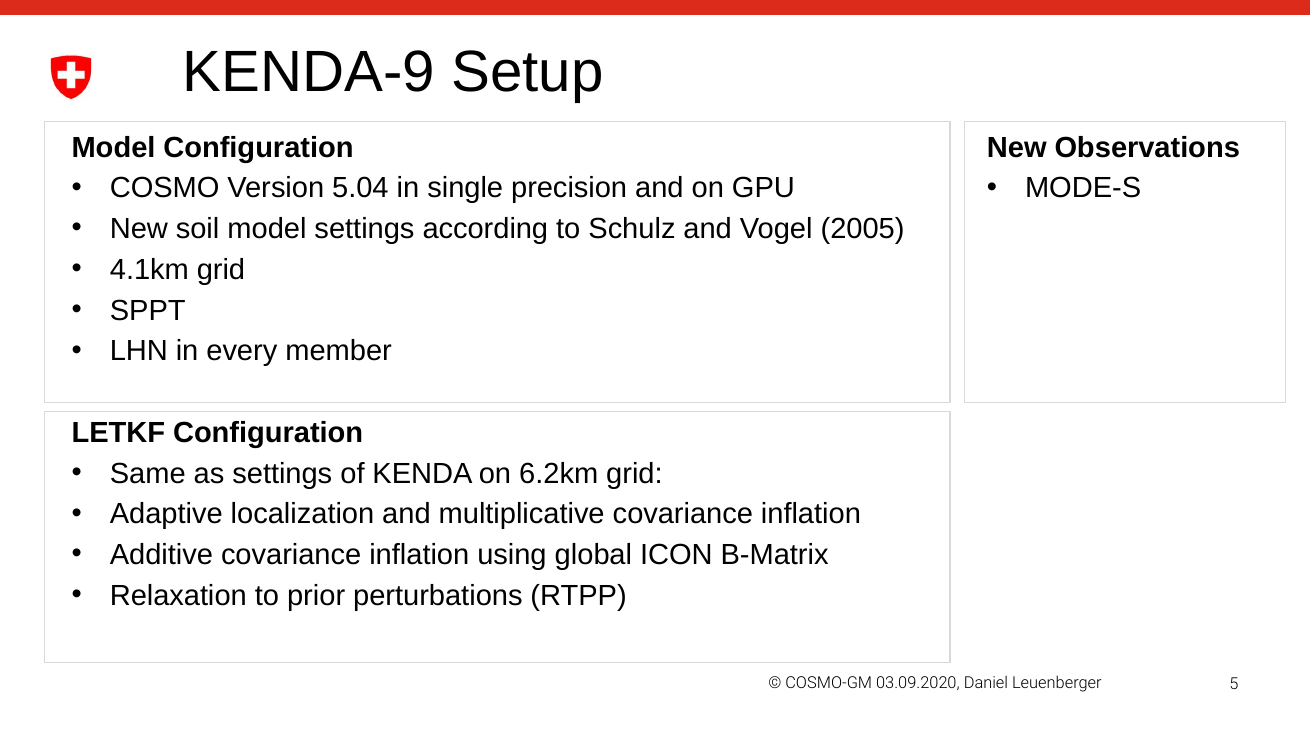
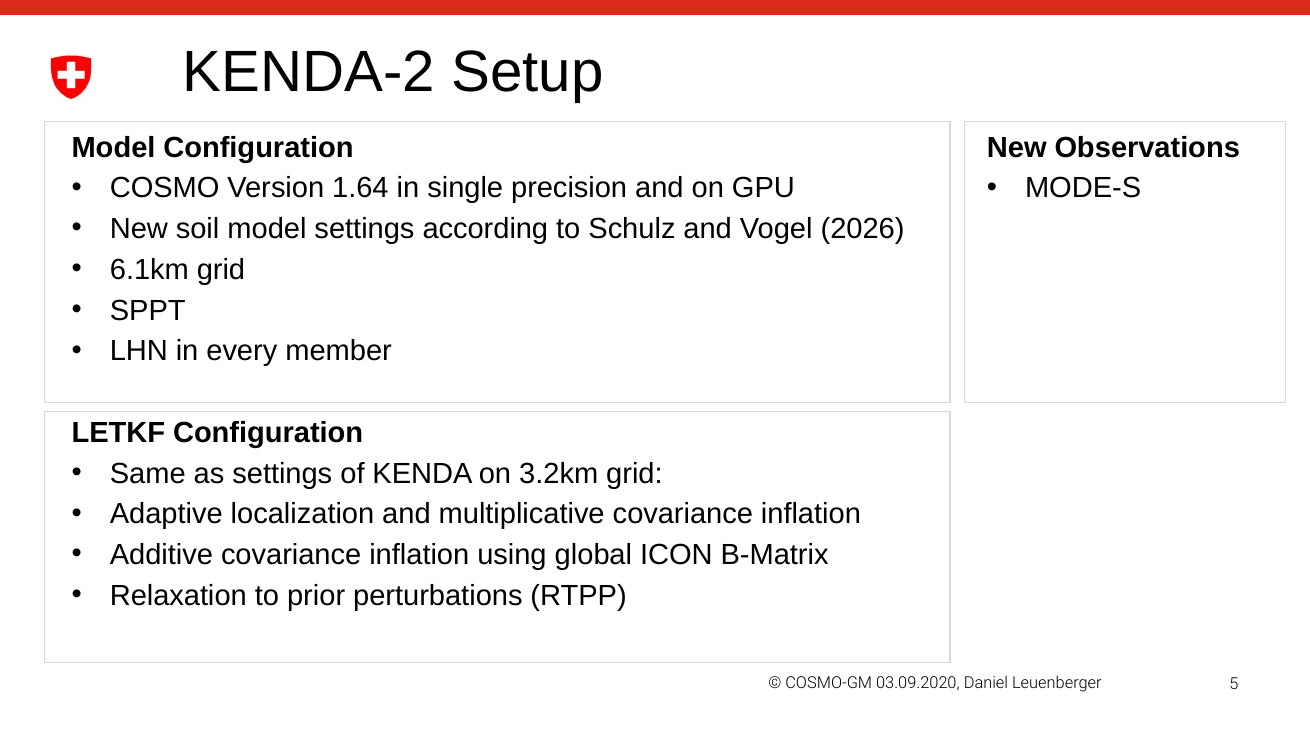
KENDA-9: KENDA-9 -> KENDA-2 (309, 72)
5.04: 5.04 -> 1.64 (360, 188)
2005: 2005 -> 2026 (863, 229)
4.1km: 4.1km -> 6.1km (149, 270)
6.2km: 6.2km -> 3.2km (559, 473)
